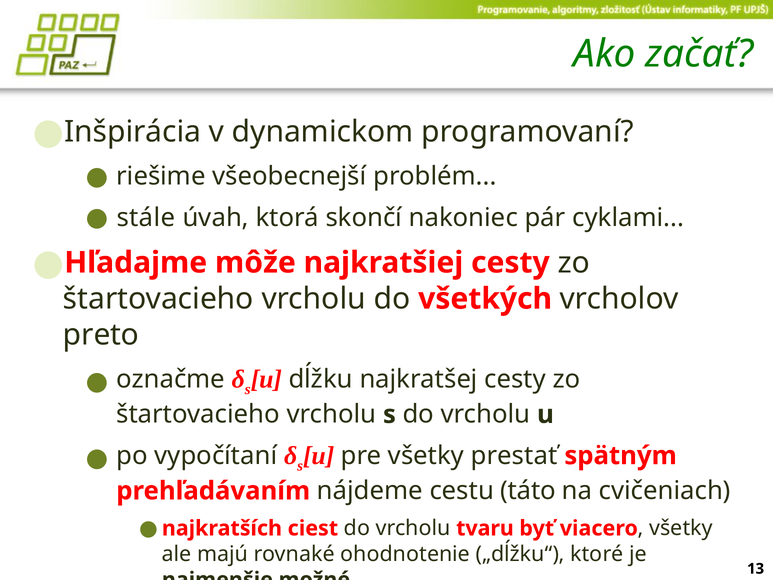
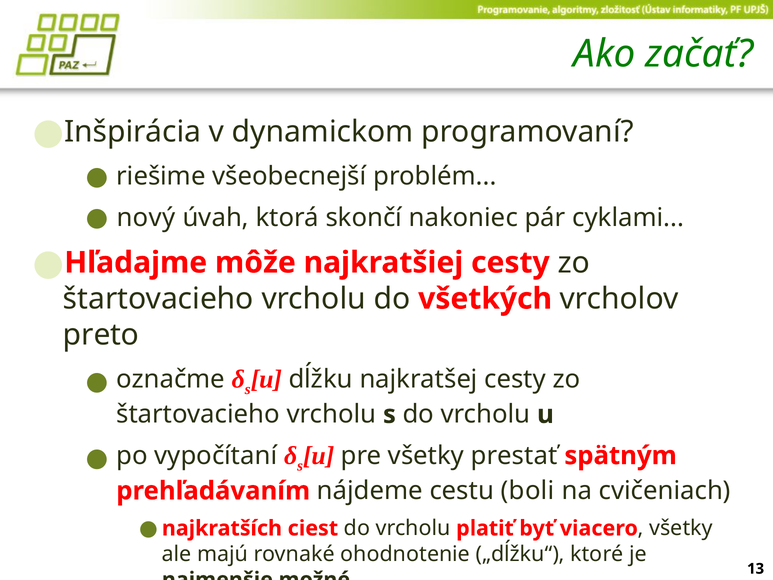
stále: stále -> nový (146, 218)
táto: táto -> boli (528, 491)
tvaru: tvaru -> platiť (485, 528)
